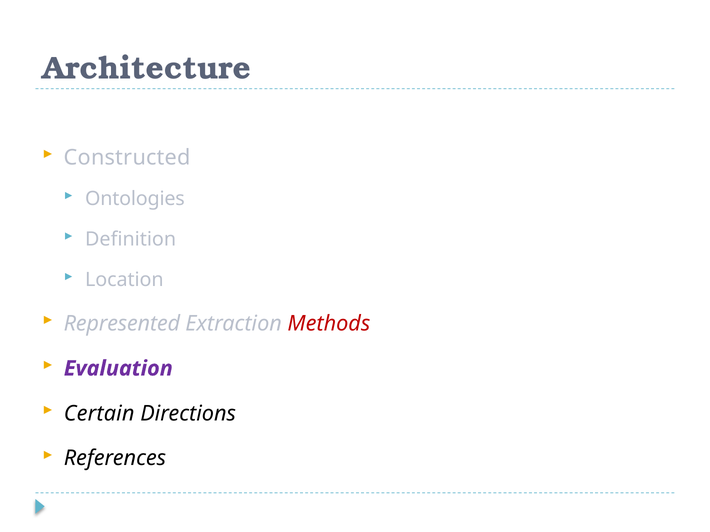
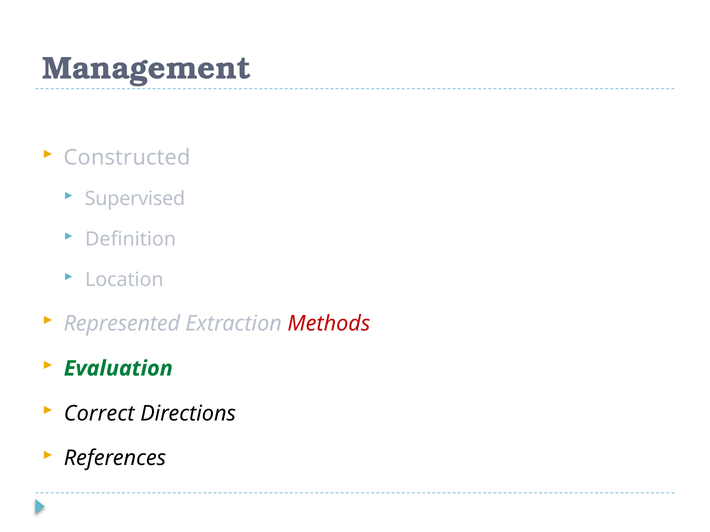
Architecture: Architecture -> Management (147, 68)
Ontologies: Ontologies -> Supervised (135, 199)
Evaluation colour: purple -> green (118, 369)
Certain: Certain -> Correct (99, 414)
